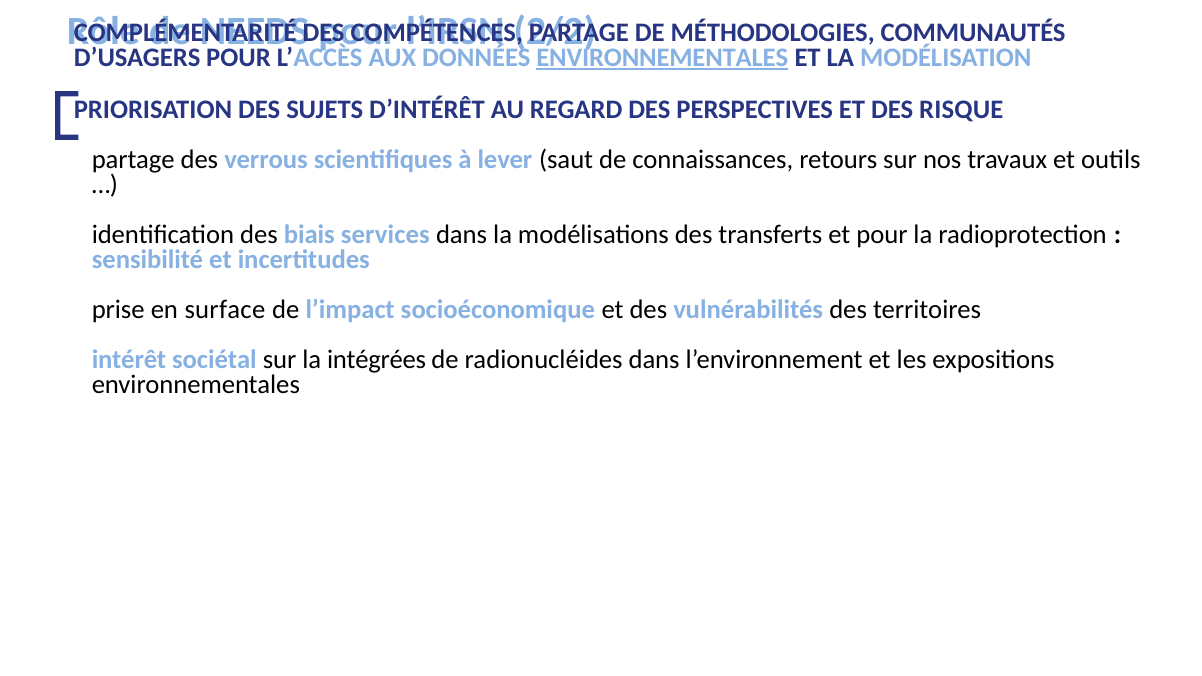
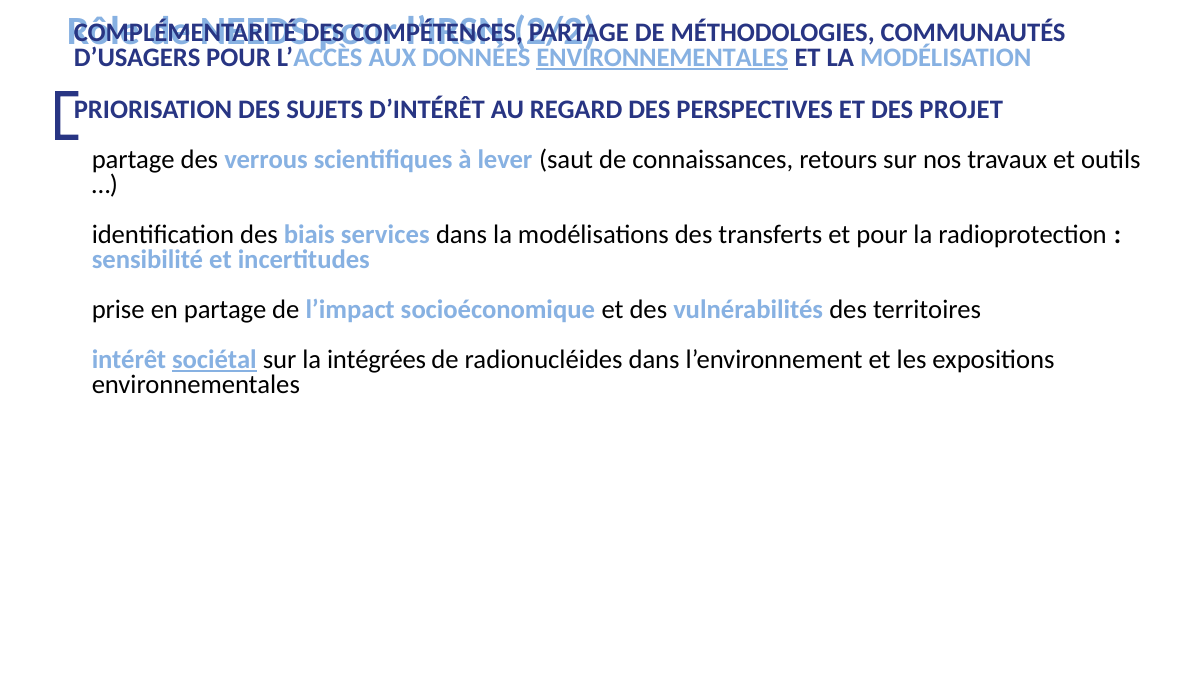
RISQUE: RISQUE -> PROJET (961, 109)
en surface: surface -> partage (225, 310)
sociétal underline: none -> present (214, 360)
